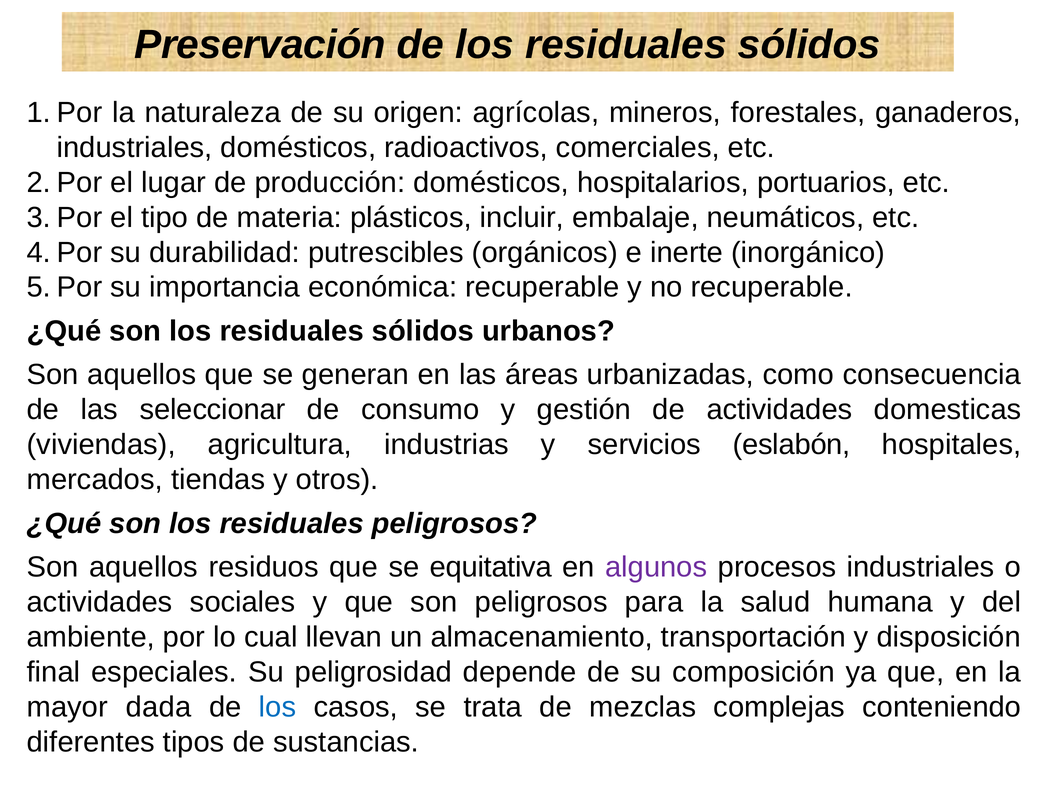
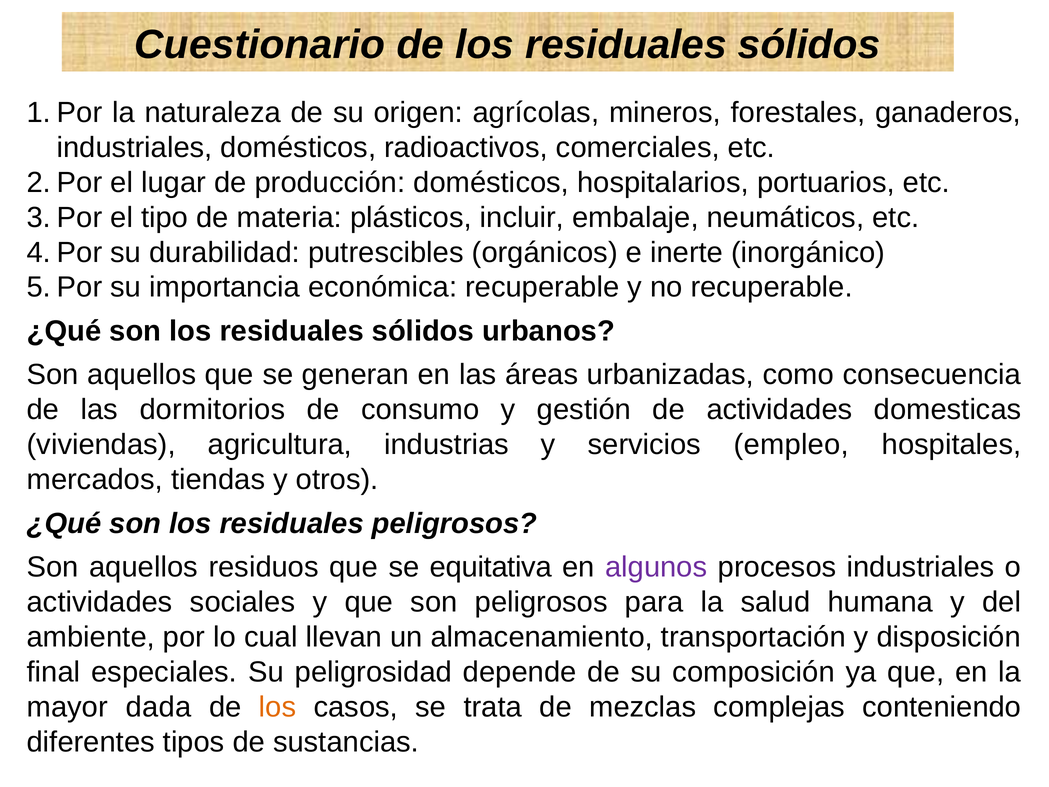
Preservación: Preservación -> Cuestionario (260, 45)
seleccionar: seleccionar -> dormitorios (212, 410)
eslabón: eslabón -> empleo (791, 445)
los colour: blue -> orange (278, 707)
